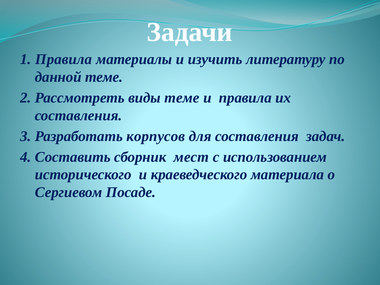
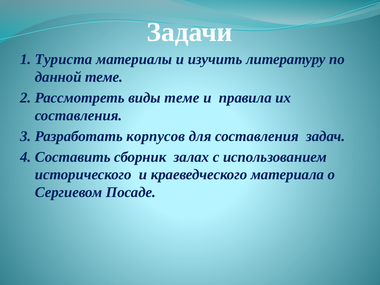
1 Правила: Правила -> Туриста (64, 59)
мест: мест -> залах (191, 157)
